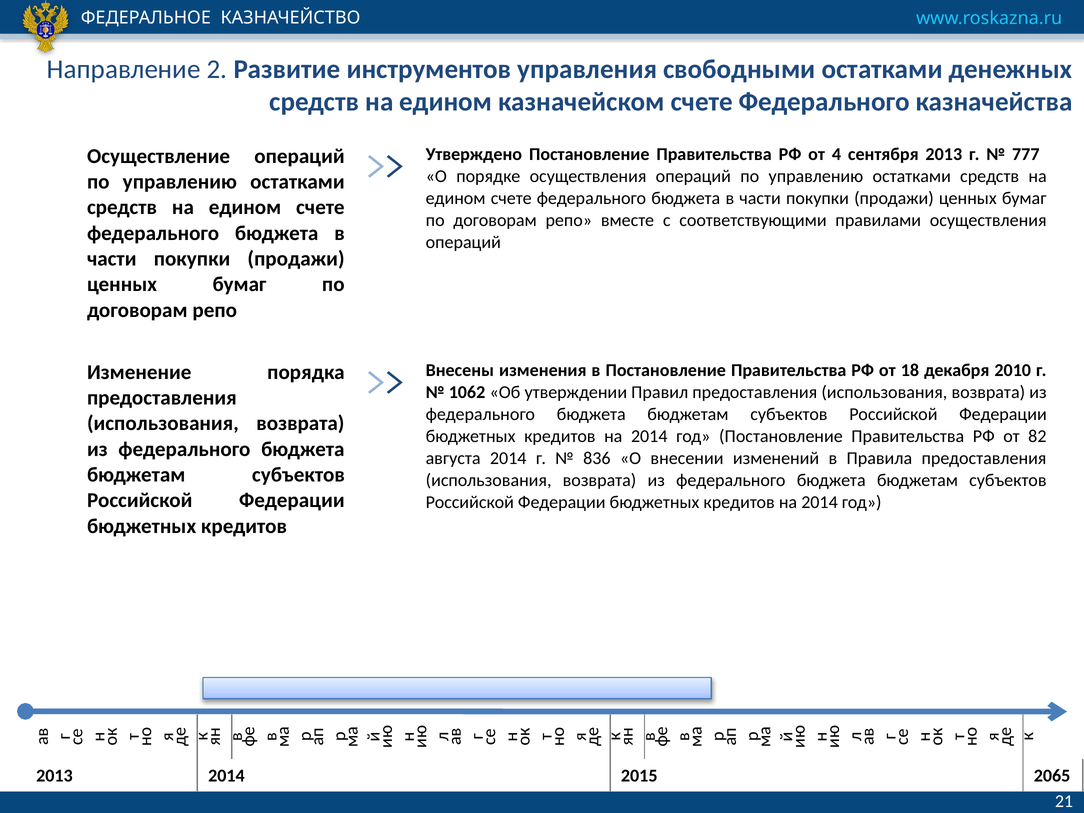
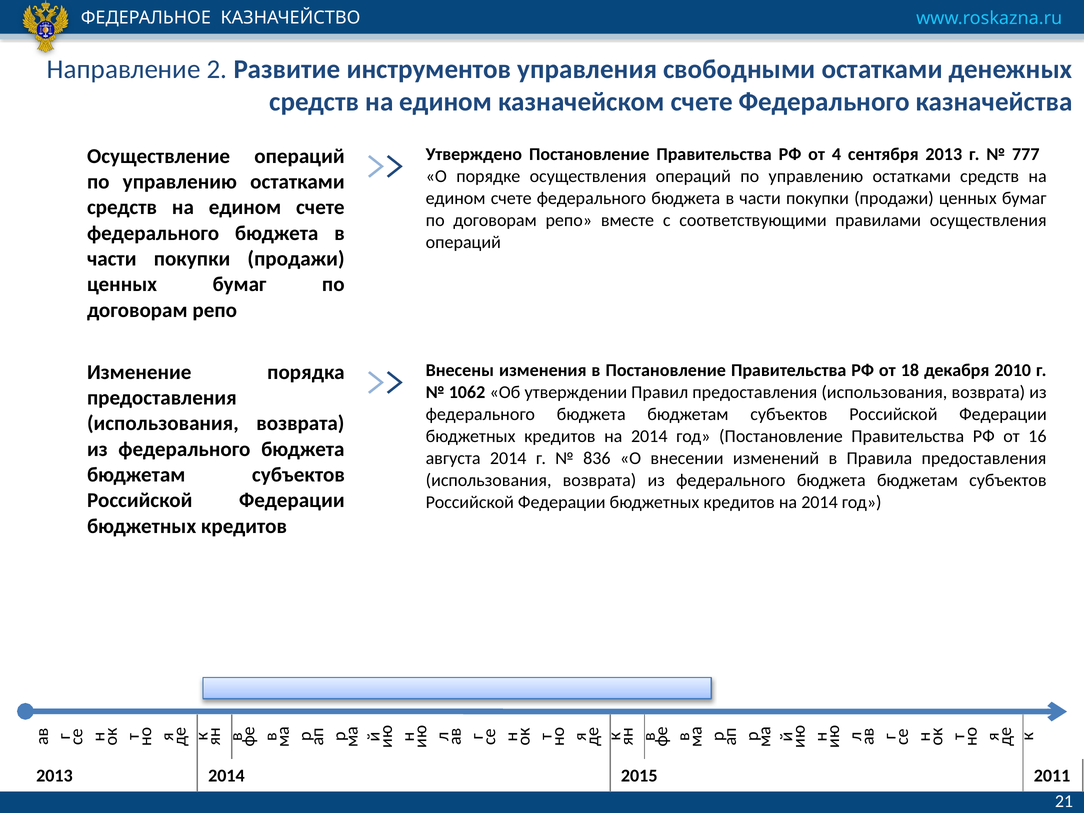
82: 82 -> 16 (1037, 436)
2065: 2065 -> 2011 (1052, 776)
